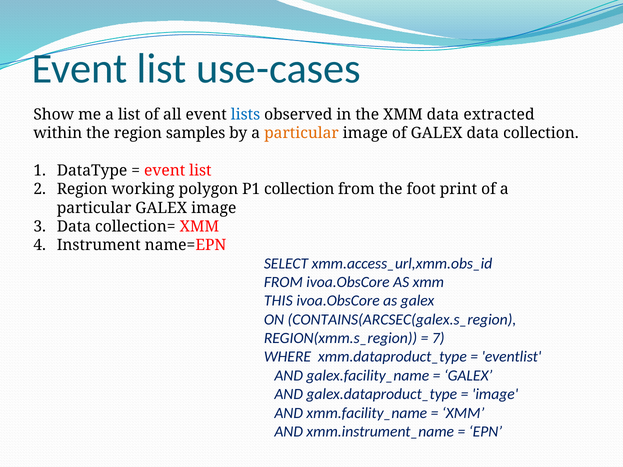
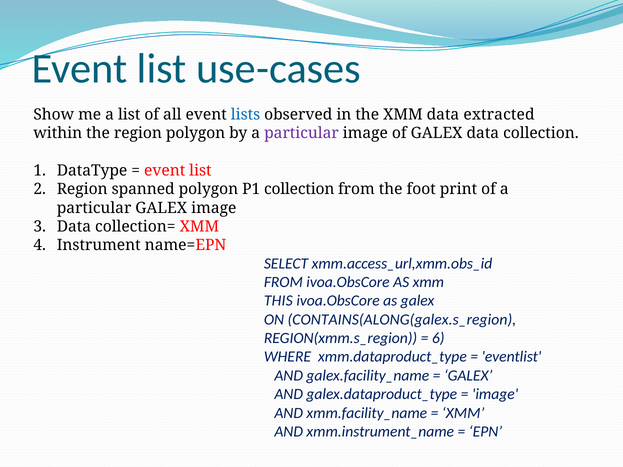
region samples: samples -> polygon (196, 133)
particular colour: orange -> purple (301, 133)
working: working -> spanned (143, 189)
CONTAINS(ARCSEC(galex.s_region: CONTAINS(ARCSEC(galex.s_region -> CONTAINS(ALONG(galex.s_region (402, 320)
7: 7 -> 6 (438, 338)
